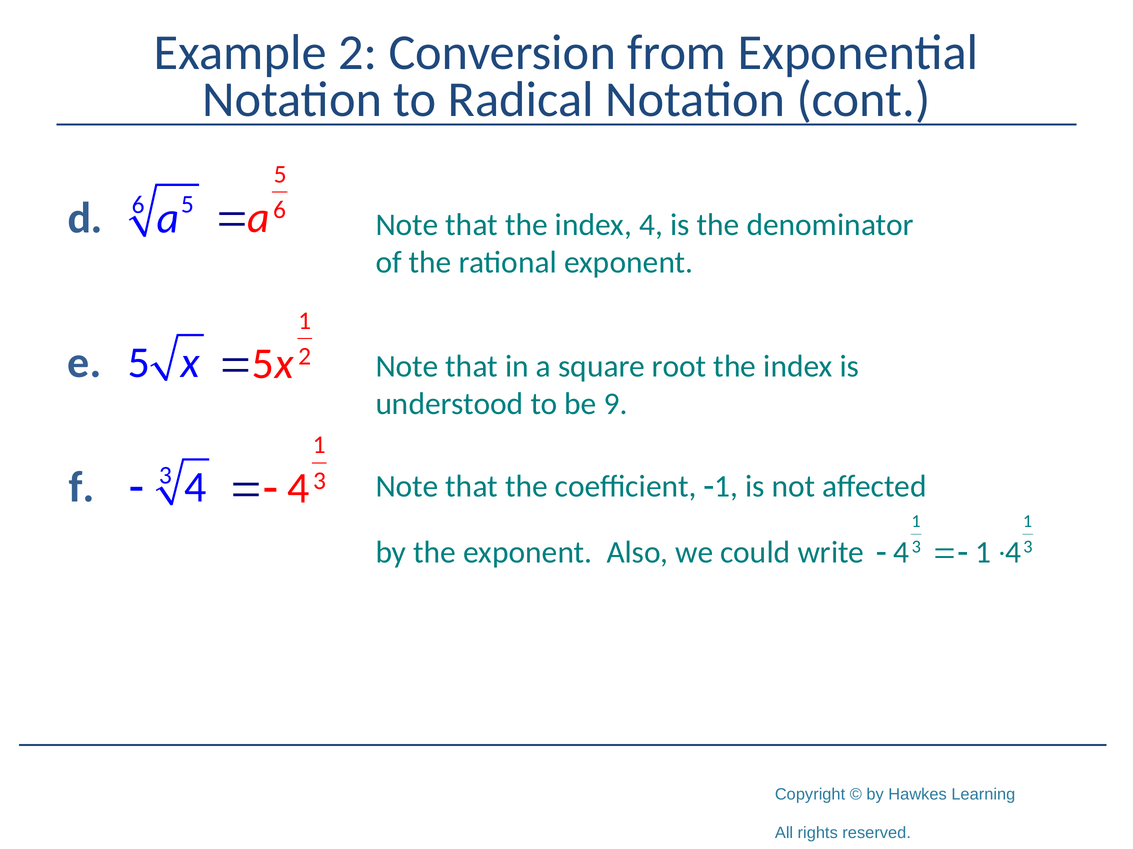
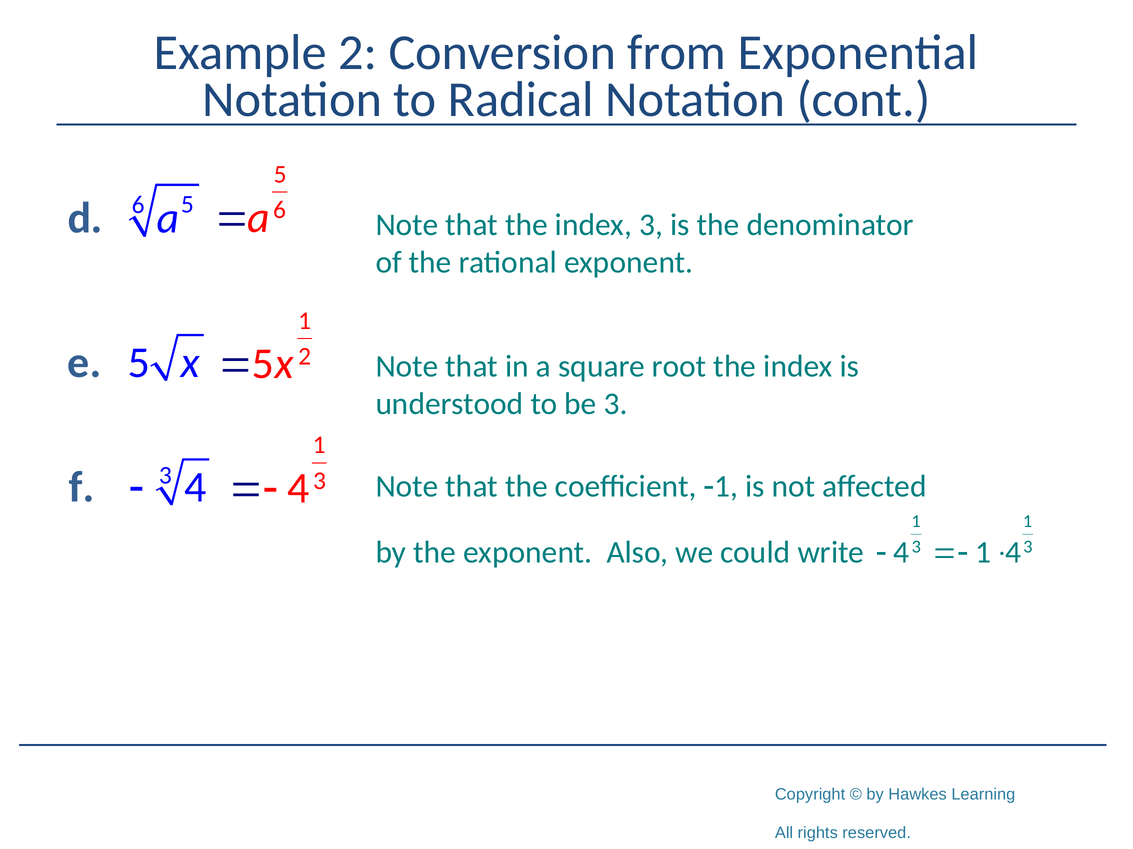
index 4: 4 -> 3 (651, 225)
be 9: 9 -> 3 (616, 404)
